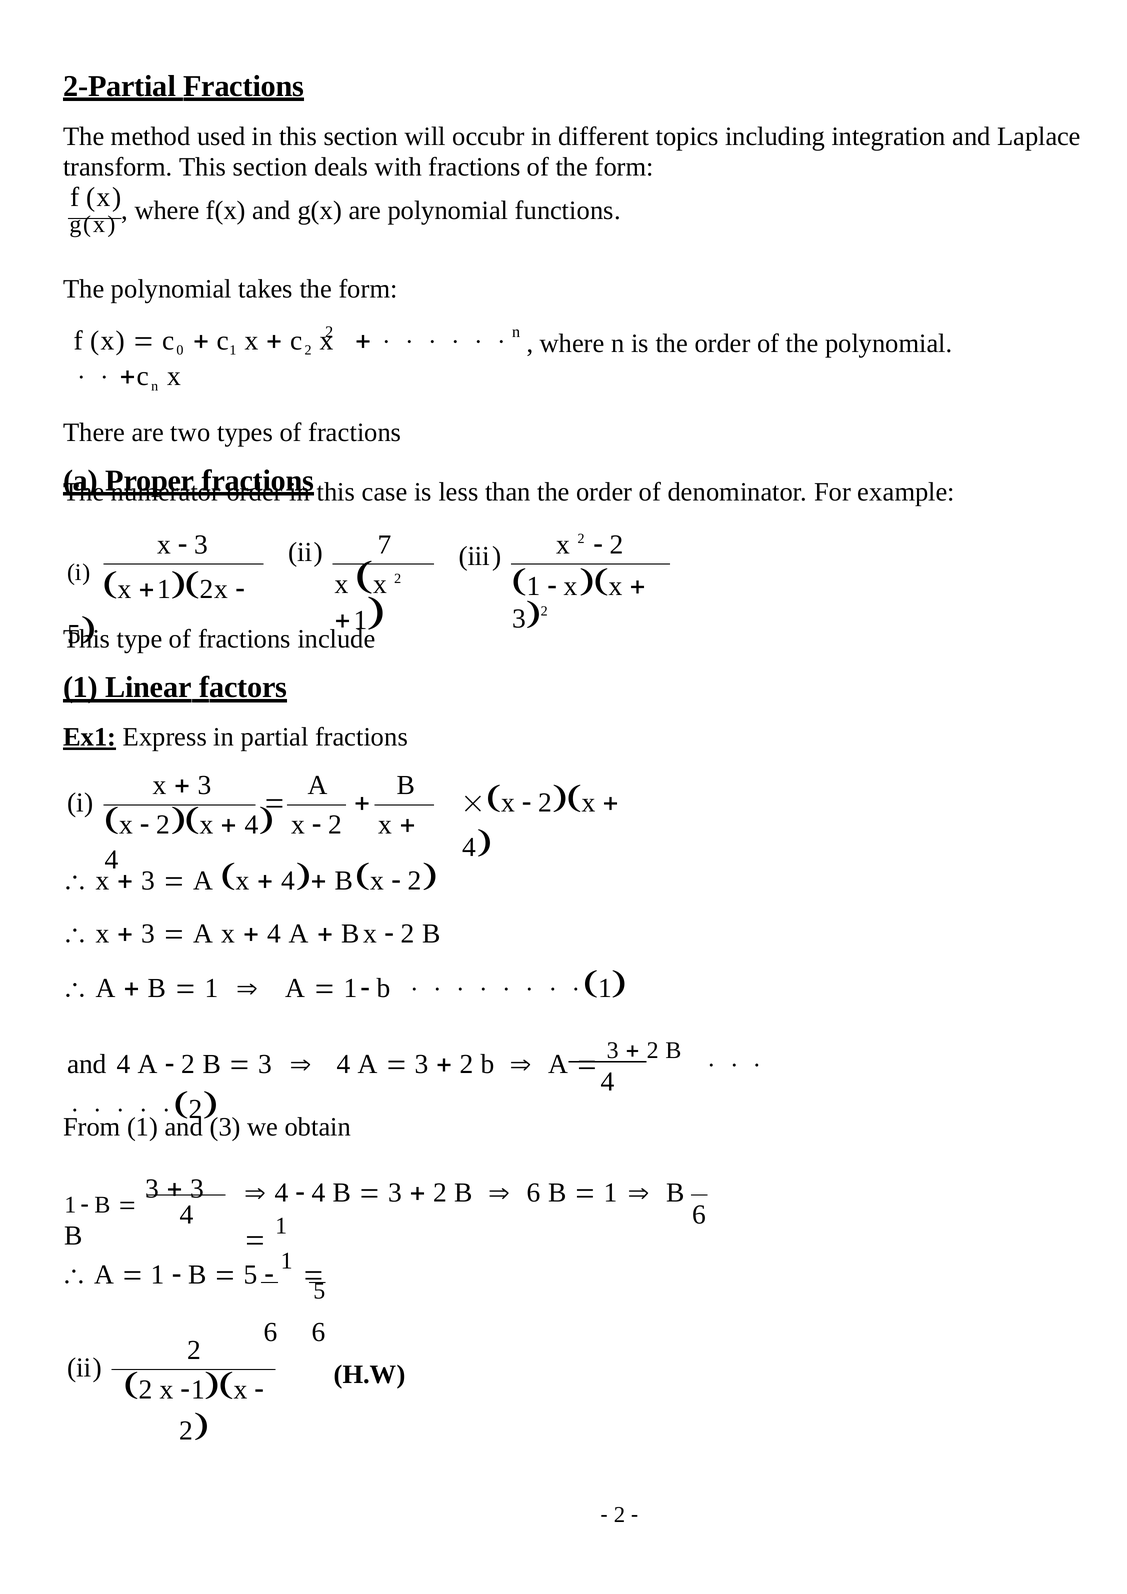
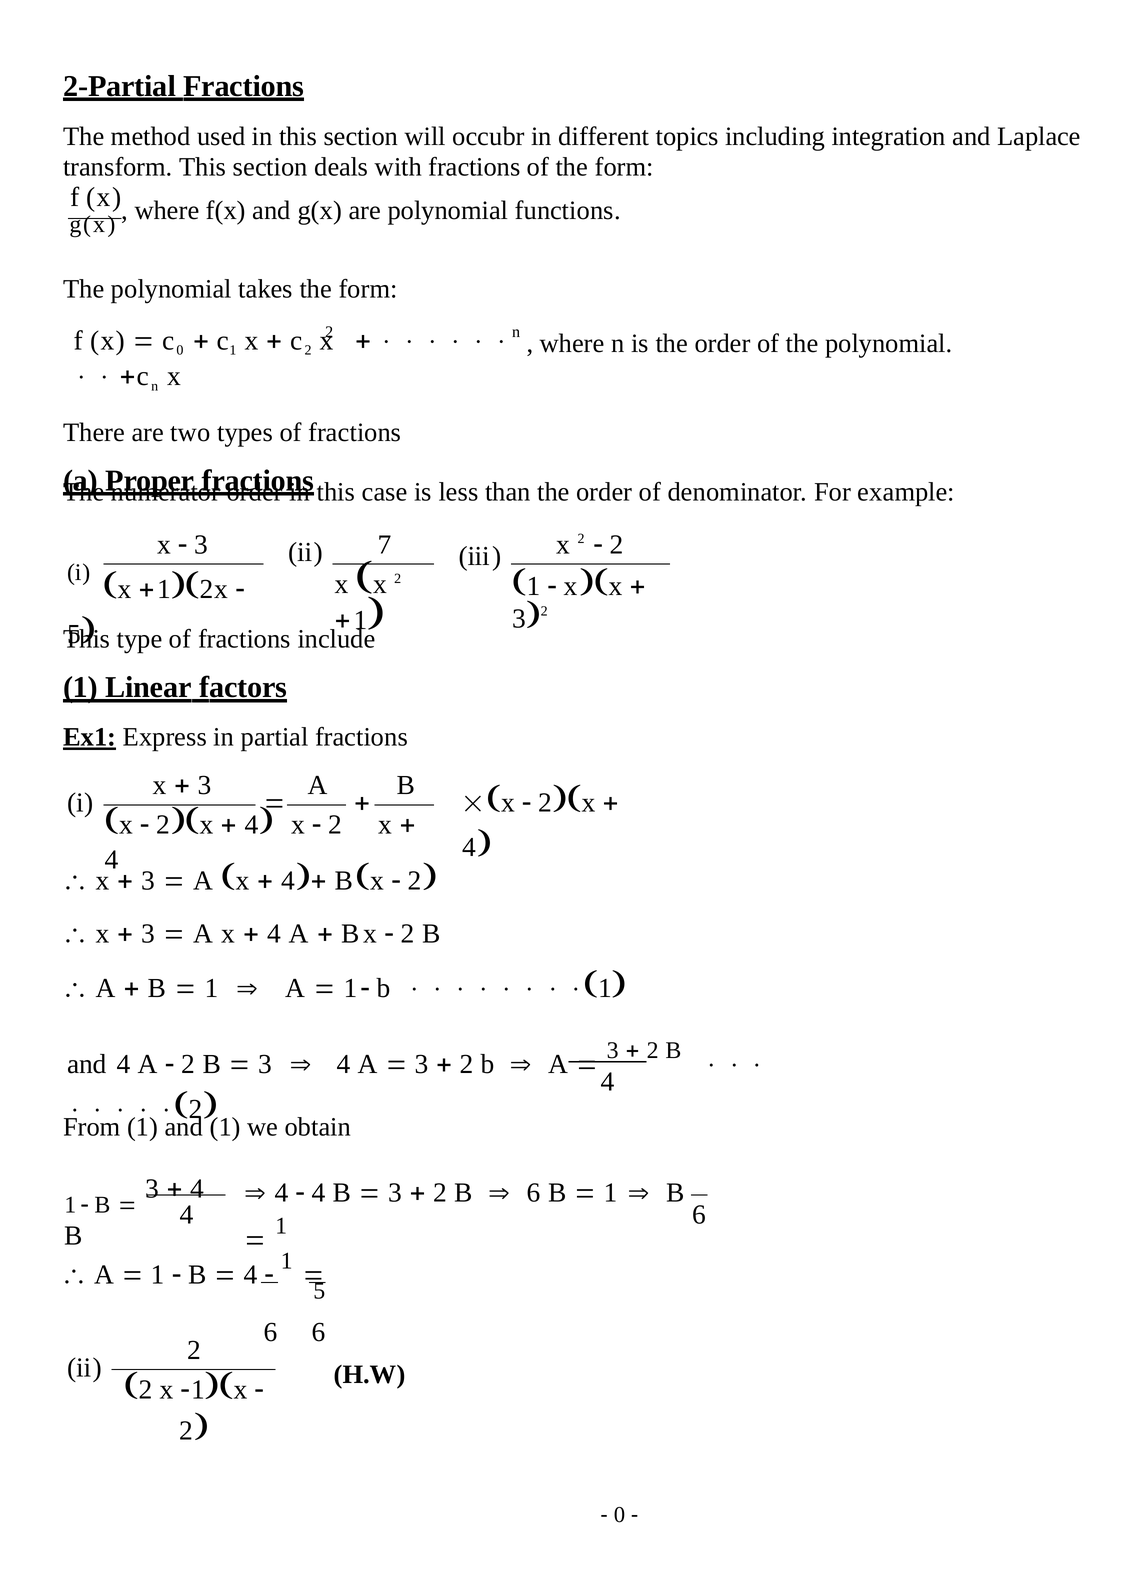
3: 3 -> 1 (225, 1128)
3: 3 -> 4 (197, 1190)
5: 5 -> 4 (250, 1275)
2: 2 -> 0 (619, 1515)
